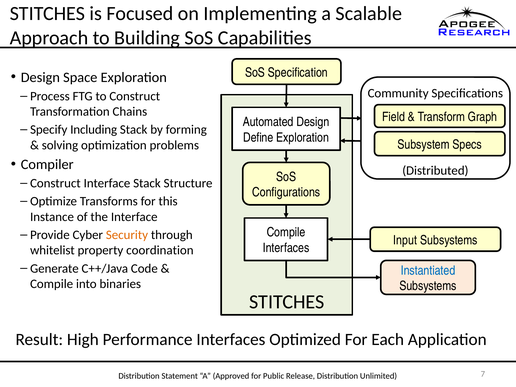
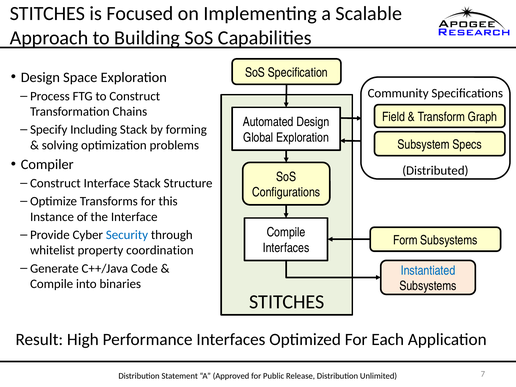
Define: Define -> Global (258, 137)
Security colour: orange -> blue (127, 235)
Input: Input -> Form (405, 240)
